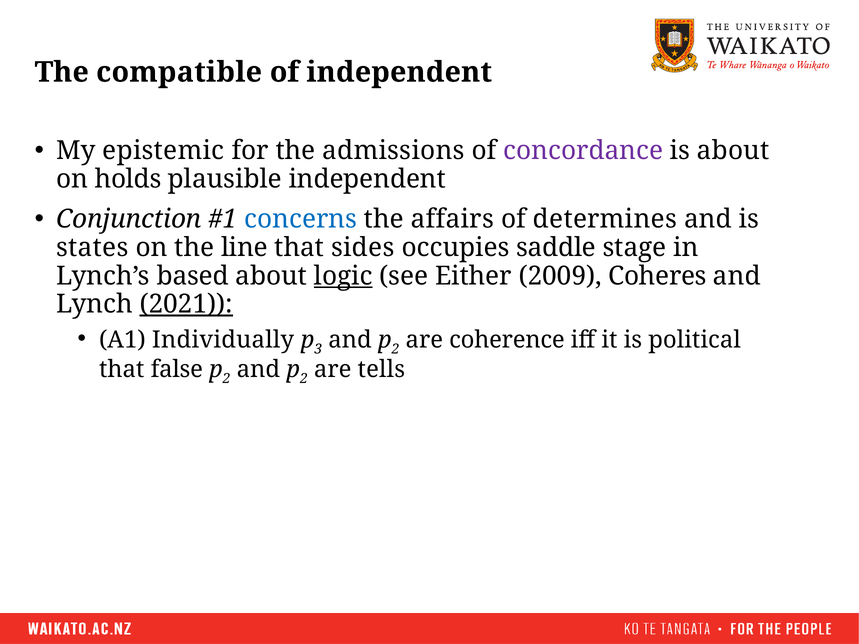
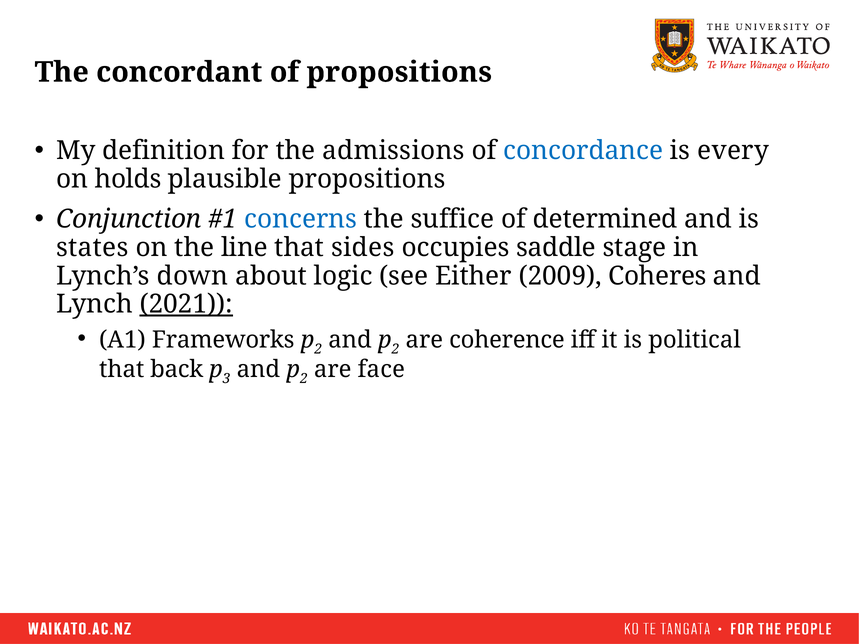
compatible: compatible -> concordant (179, 72)
of independent: independent -> propositions (399, 72)
epistemic: epistemic -> definition (164, 151)
concordance colour: purple -> blue (583, 151)
is about: about -> every (733, 151)
plausible independent: independent -> propositions (367, 179)
affairs: affairs -> suffice (452, 219)
determines: determines -> determined (605, 219)
based: based -> down (192, 276)
logic underline: present -> none (343, 276)
Individually: Individually -> Frameworks (223, 340)
3: 3 -> 2 (318, 349)
false: false -> back (177, 370)
2: 2 -> 3 (227, 379)
tells: tells -> face (381, 370)
